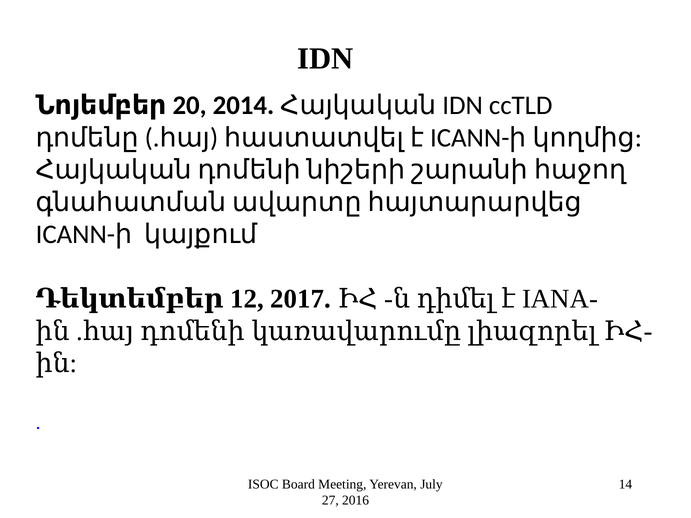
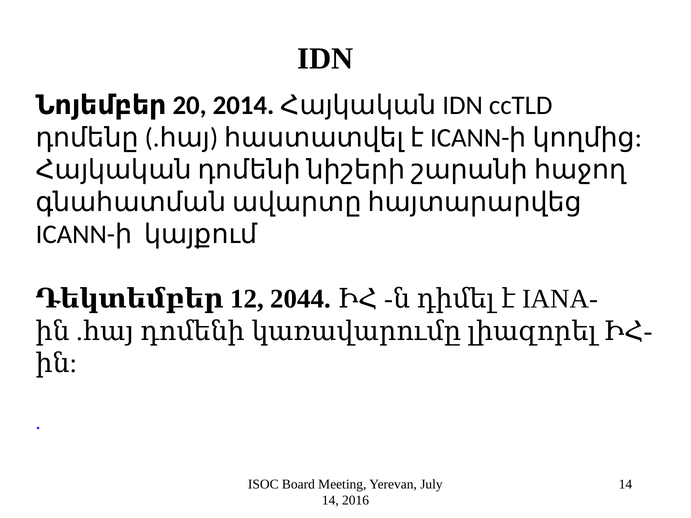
2017: 2017 -> 2044 (301, 299)
27: 27 -> 14 (330, 501)
